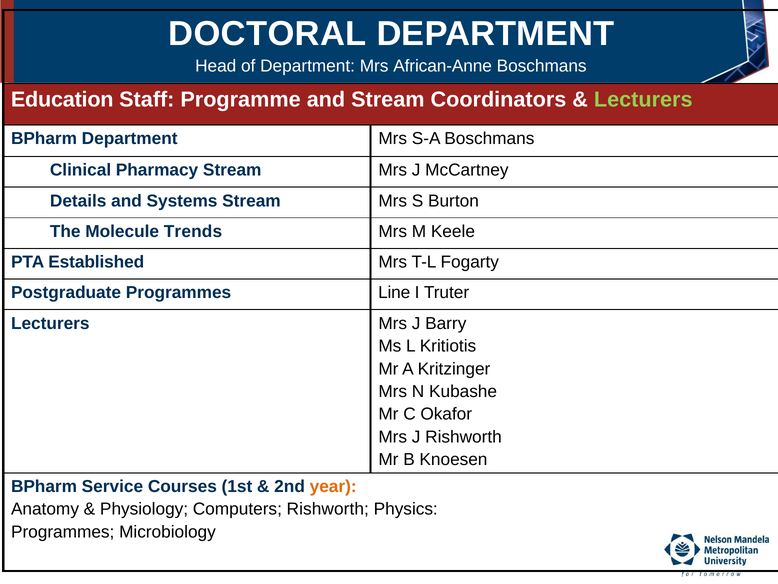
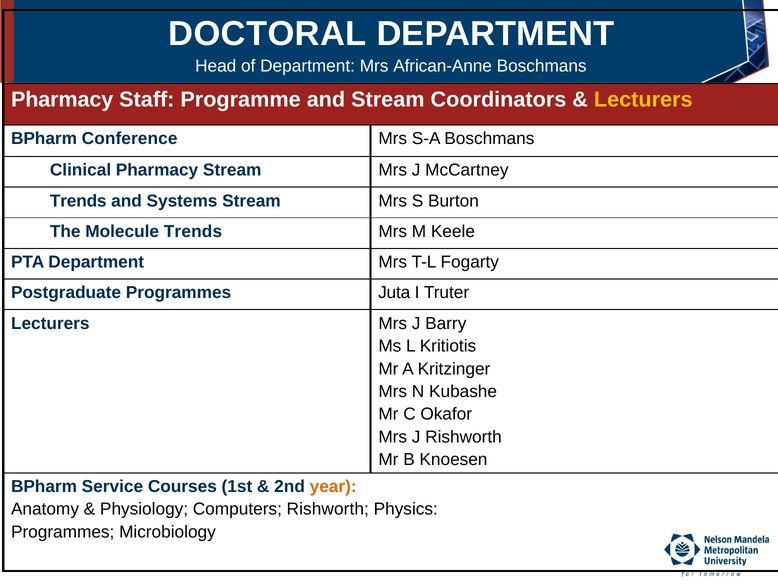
Education: Education -> Pharmacy (62, 100)
Lecturers colour: light green -> yellow (643, 100)
BPharm Department: Department -> Conference (130, 139)
Details: Details -> Trends (78, 201)
PTA Established: Established -> Department (96, 262)
Line: Line -> Juta (394, 293)
